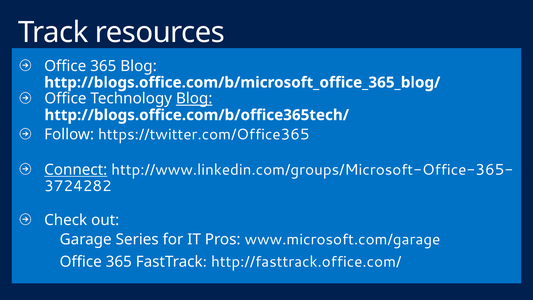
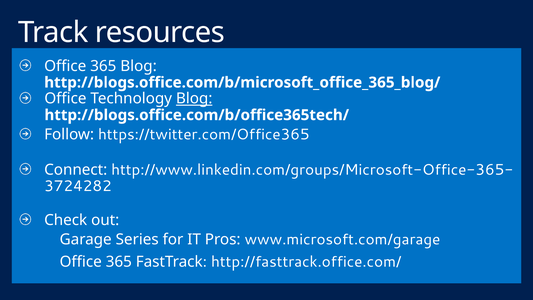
Connect underline: present -> none (76, 170)
